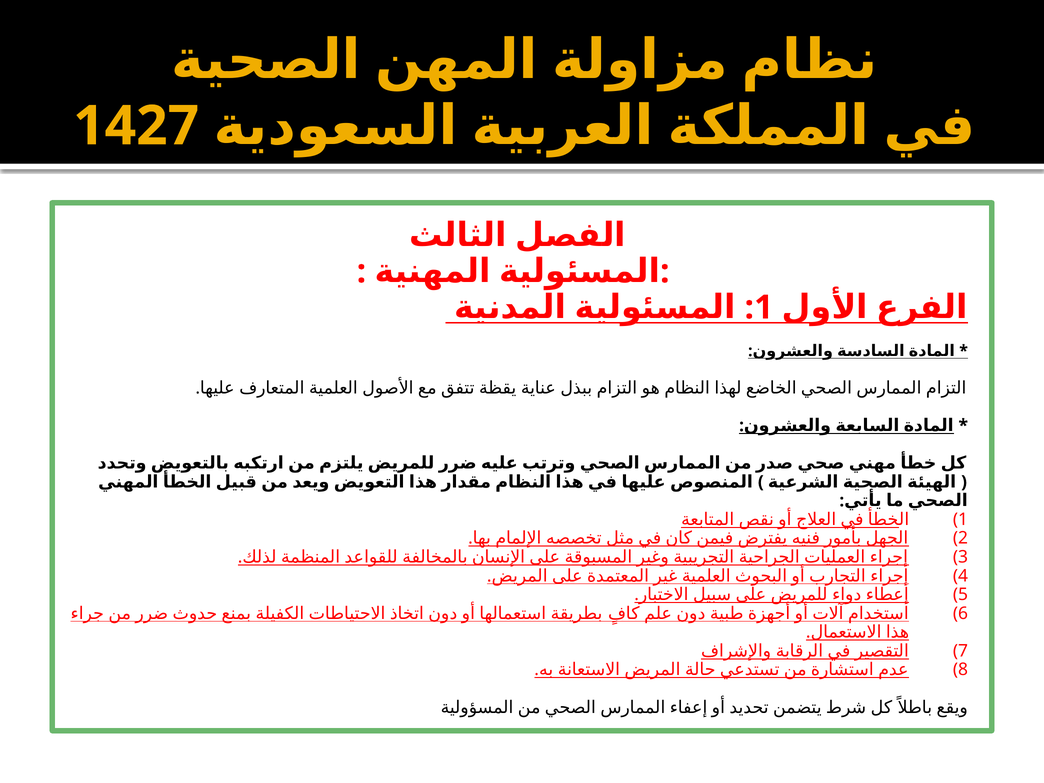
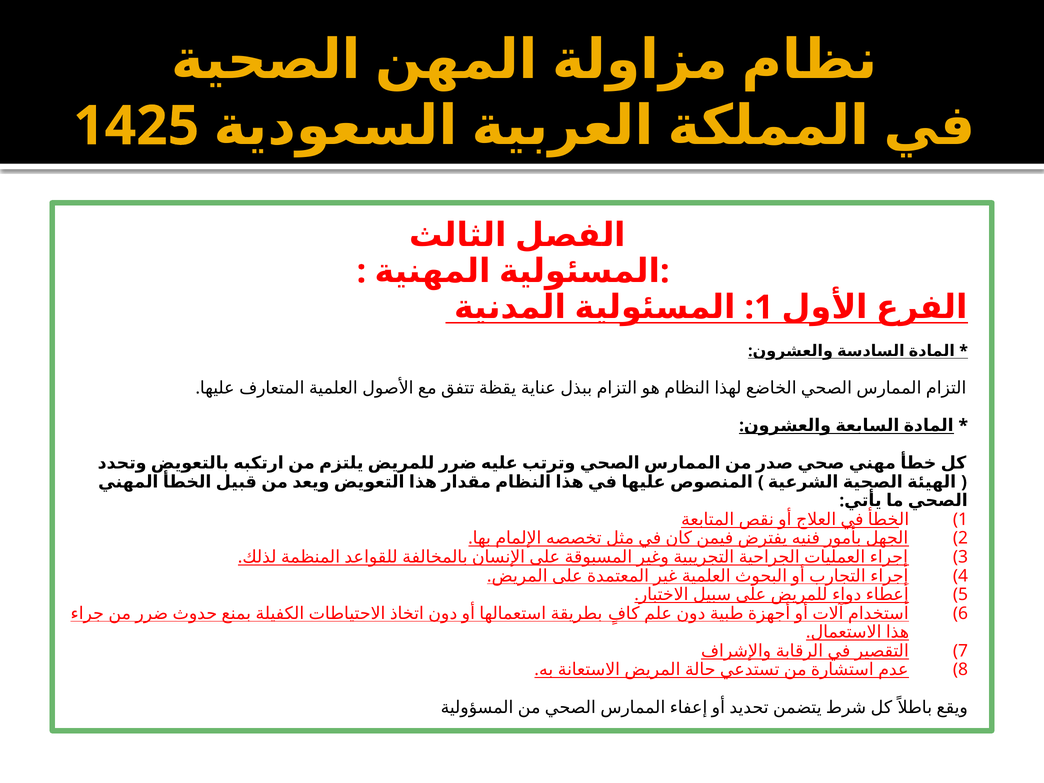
1427: 1427 -> 1425 (136, 126)
